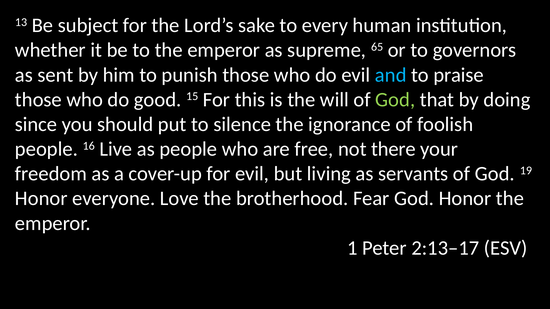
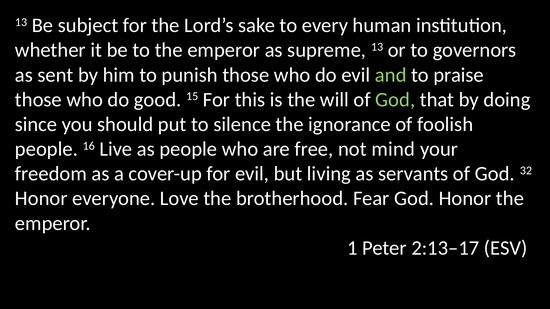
supreme 65: 65 -> 13 (377, 47)
and colour: light blue -> light green (391, 75)
there: there -> mind (393, 149)
19: 19 -> 32 (526, 171)
